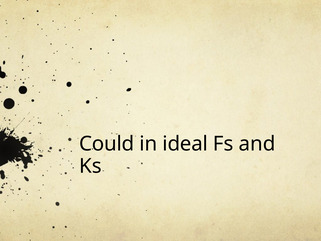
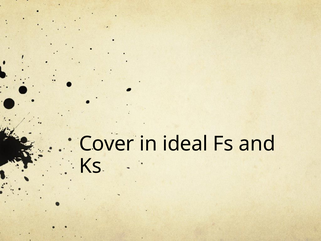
Could: Could -> Cover (107, 144)
